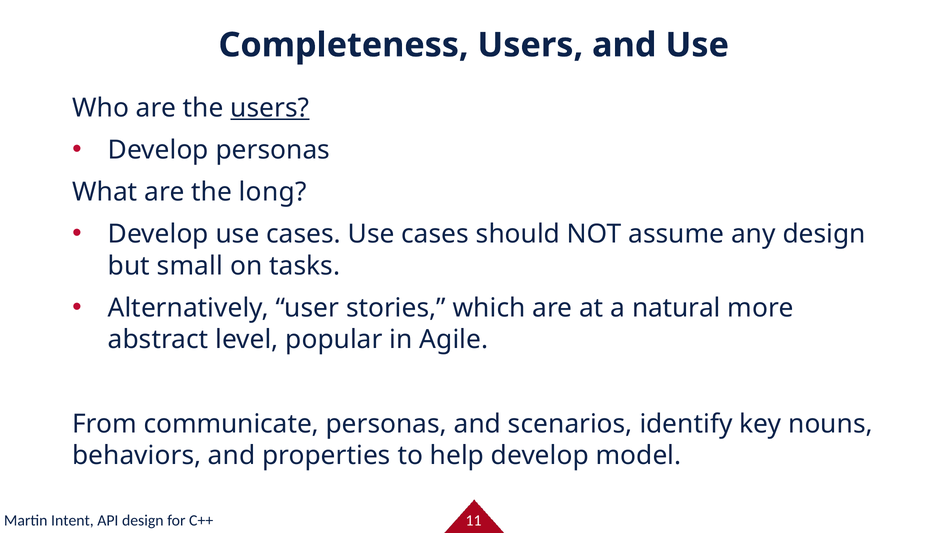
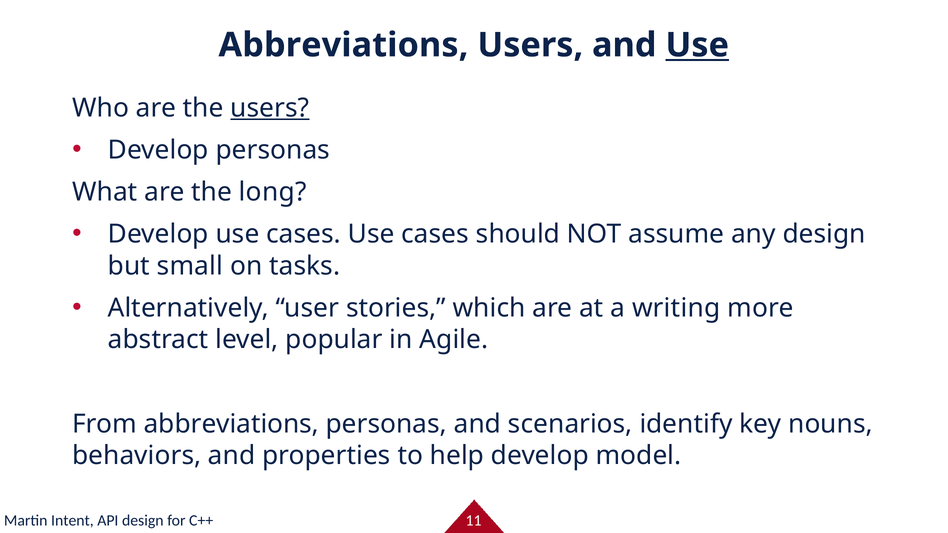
Completeness: Completeness -> Abbreviations (343, 45)
Use underline: none -> present (697, 45)
natural: natural -> writing (676, 308)
From communicate: communicate -> abbreviations (231, 424)
